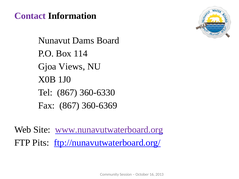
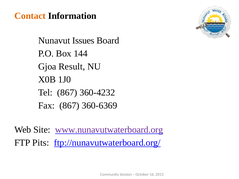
Contact colour: purple -> orange (30, 16)
Dams: Dams -> Issues (83, 40)
114: 114 -> 144 (81, 54)
Views: Views -> Result (72, 67)
360-6330: 360-6330 -> 360-4232 (97, 93)
